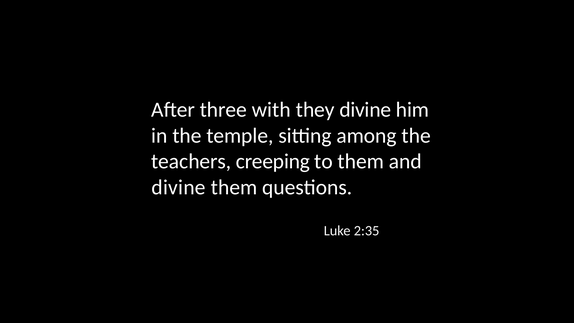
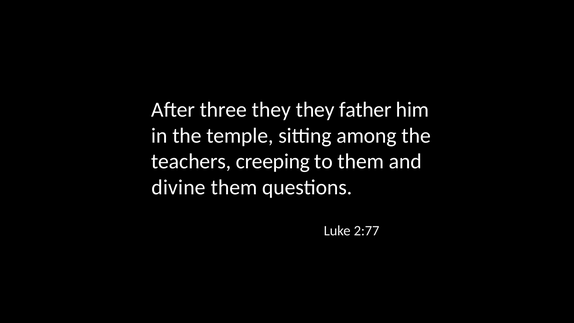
three with: with -> they (271, 110)
they divine: divine -> father (365, 110)
2:35: 2:35 -> 2:77 (367, 231)
